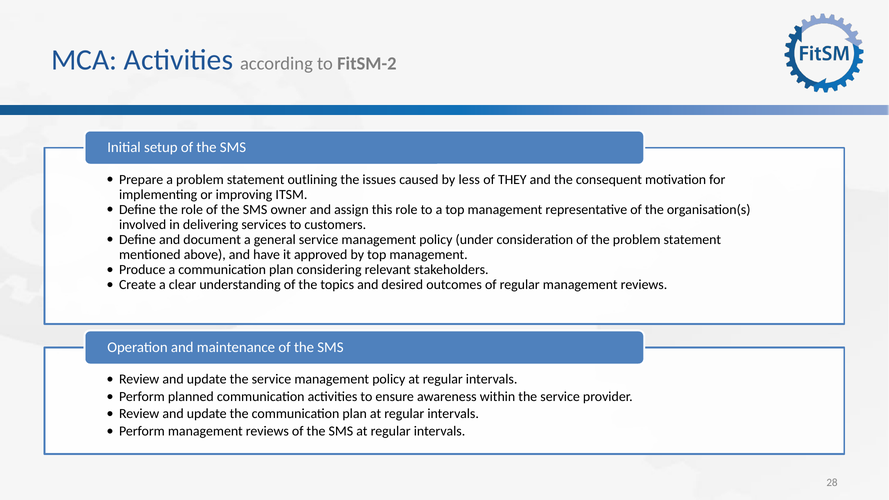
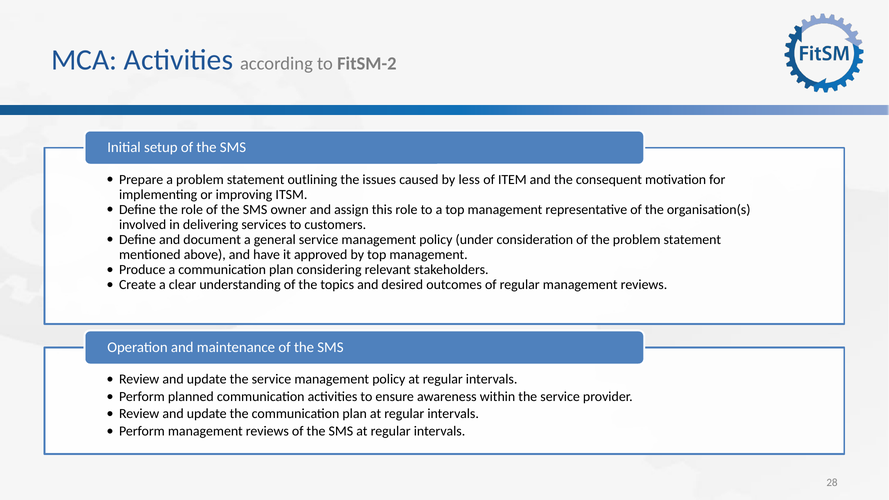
THEY: THEY -> ITEM (512, 179)
